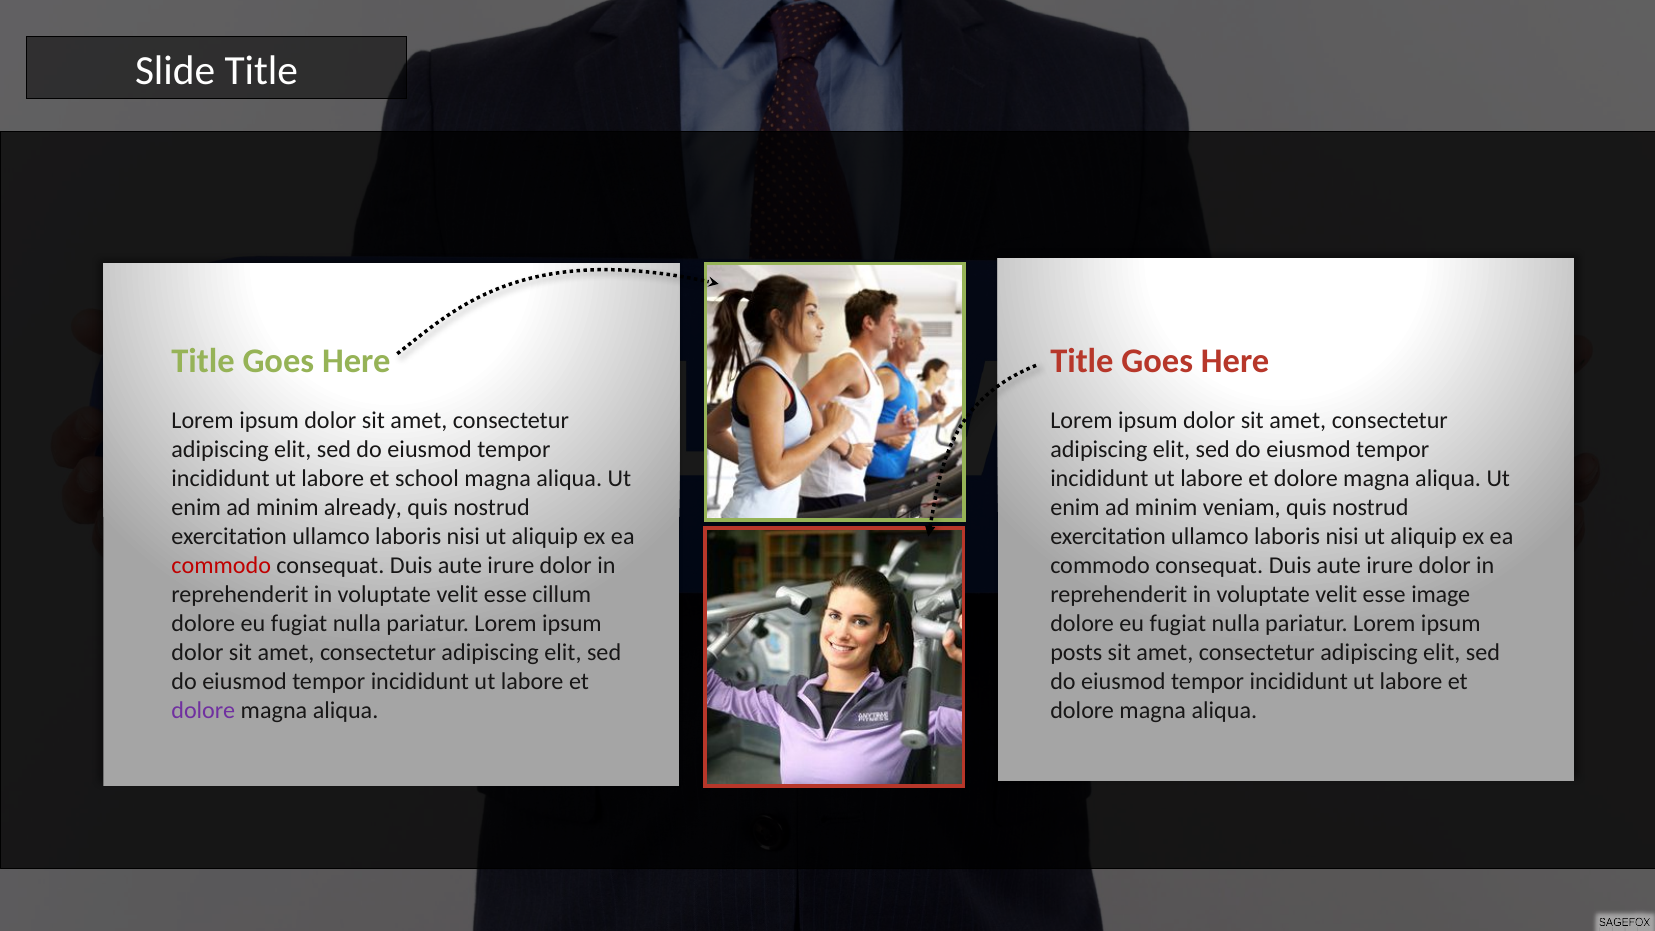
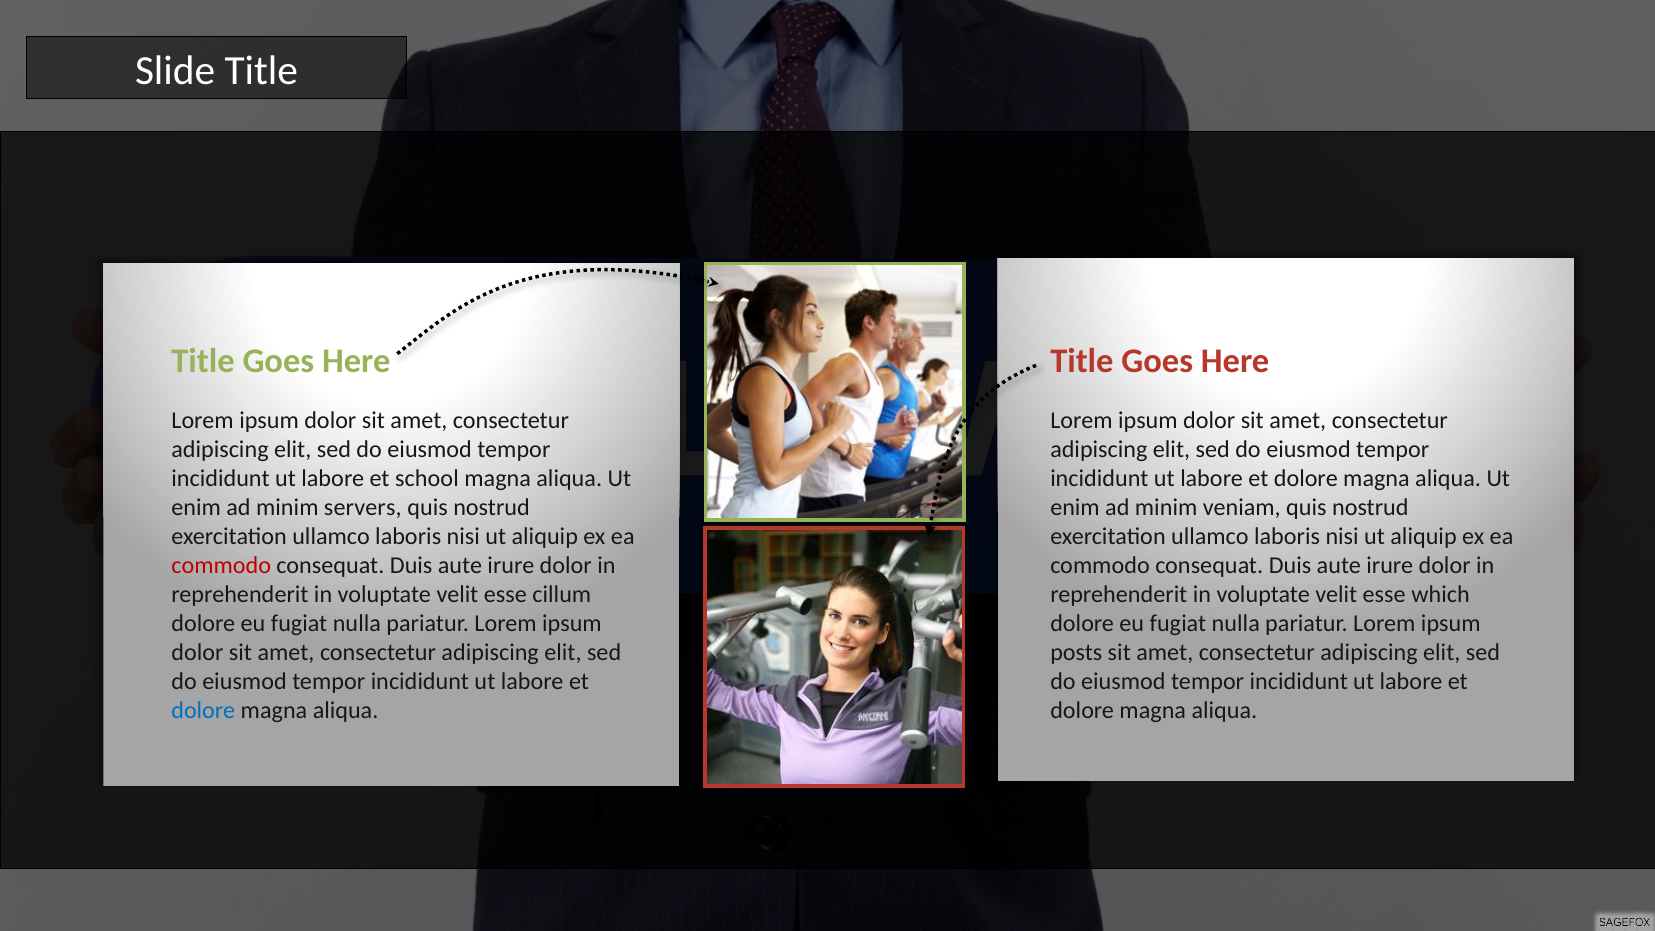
already: already -> servers (363, 508)
image: image -> which (1441, 595)
dolore colour: purple -> blue (203, 711)
